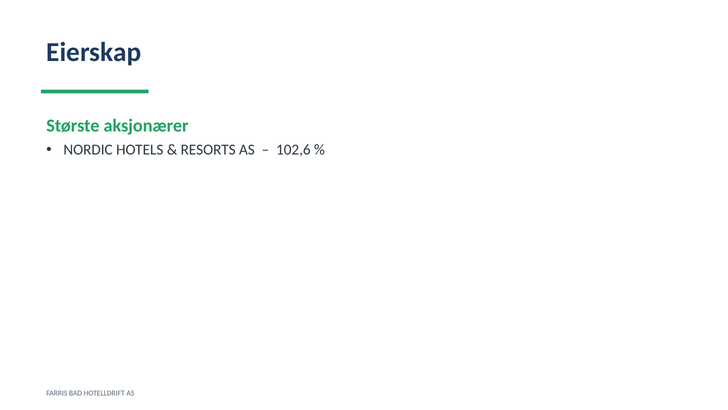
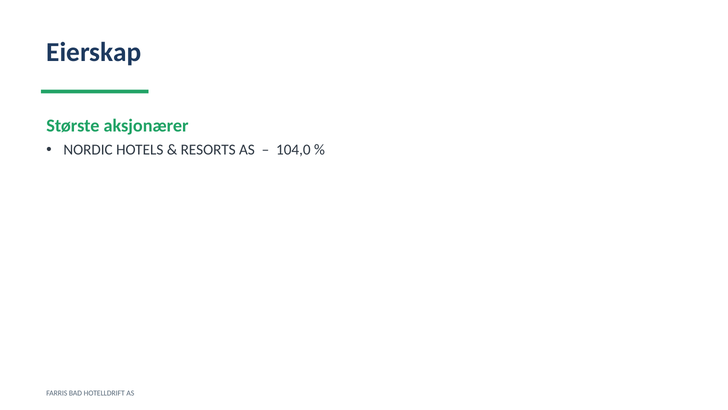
102,6: 102,6 -> 104,0 (293, 150)
